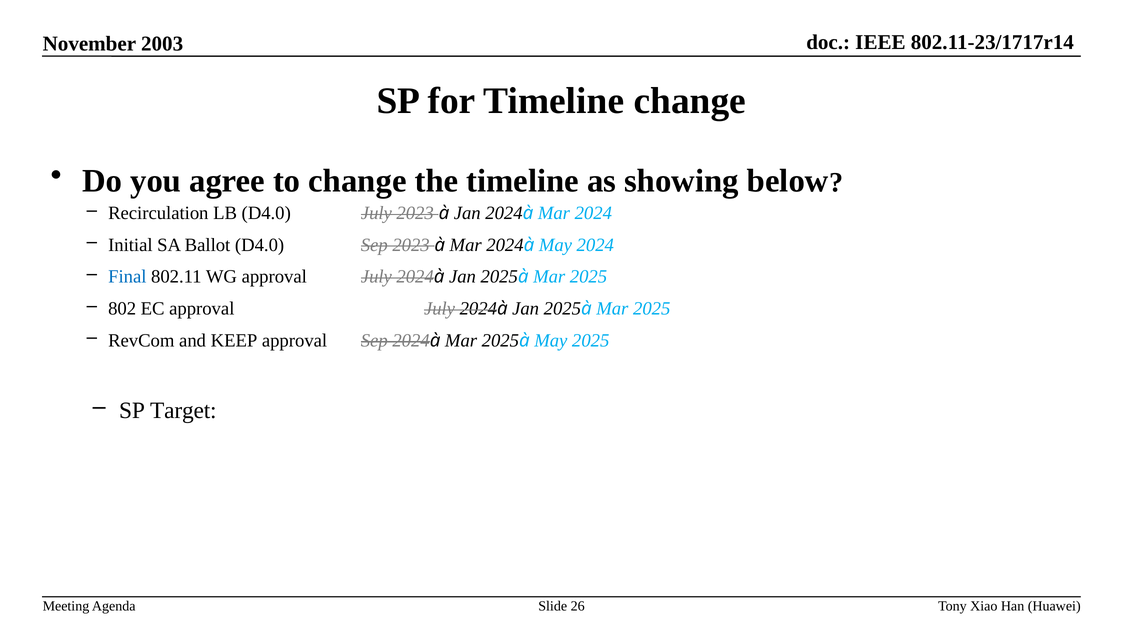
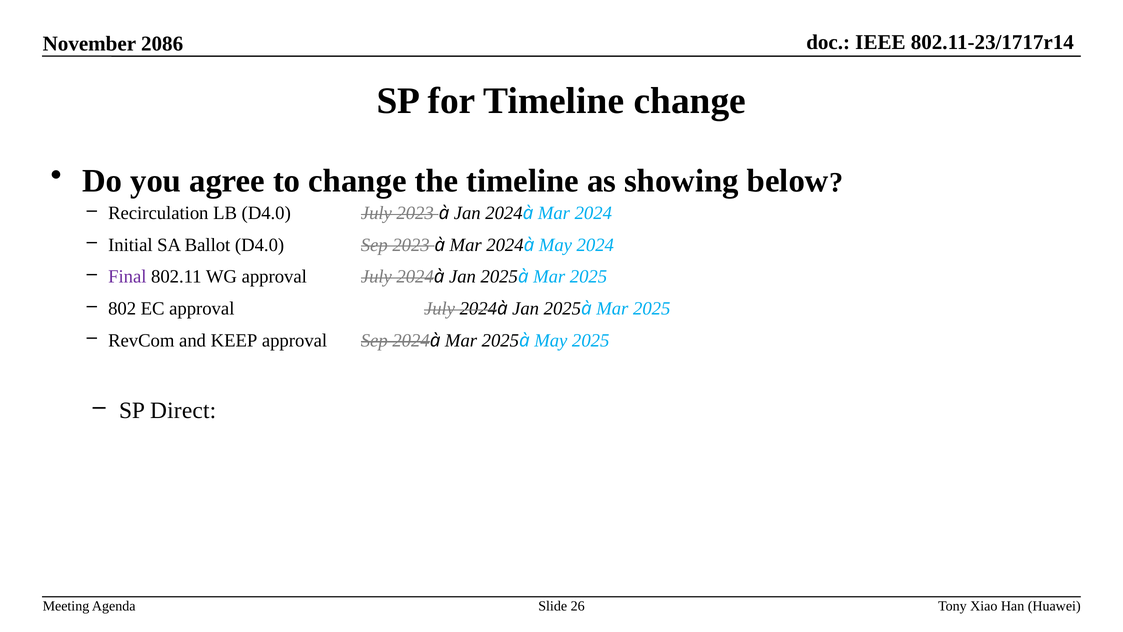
2003: 2003 -> 2086 (162, 44)
Final colour: blue -> purple (127, 277)
Target: Target -> Direct (183, 410)
